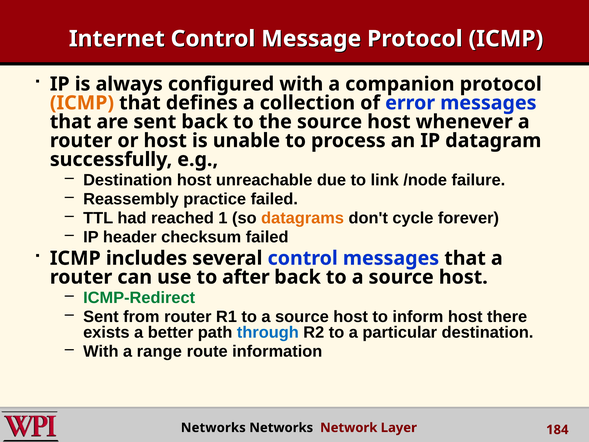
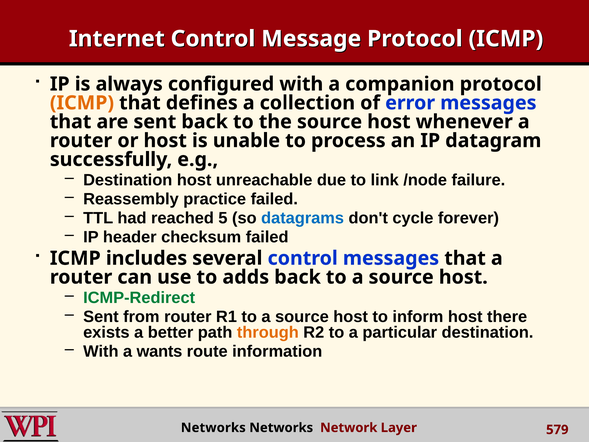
1: 1 -> 5 (223, 218)
datagrams colour: orange -> blue (303, 218)
after: after -> adds (246, 277)
through colour: blue -> orange (268, 332)
range: range -> wants (159, 351)
184: 184 -> 579 (557, 430)
